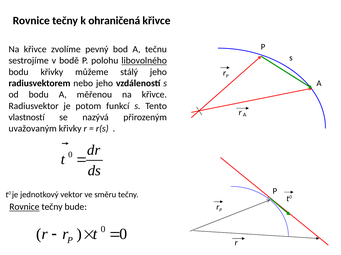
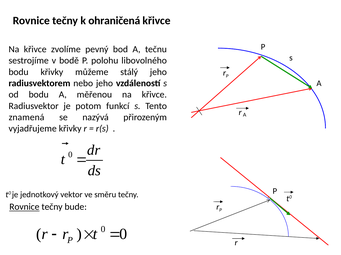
libovolného underline: present -> none (144, 61)
vlastností: vlastností -> znamená (27, 118)
uvažovaným: uvažovaným -> vyjadřujeme (33, 129)
